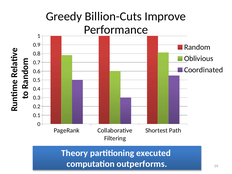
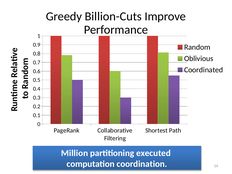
Theory: Theory -> Million (75, 153)
outperforms: outperforms -> coordination (142, 164)
